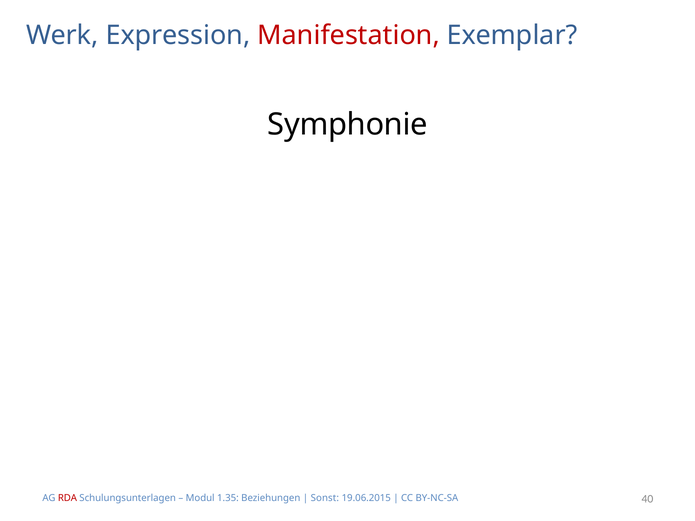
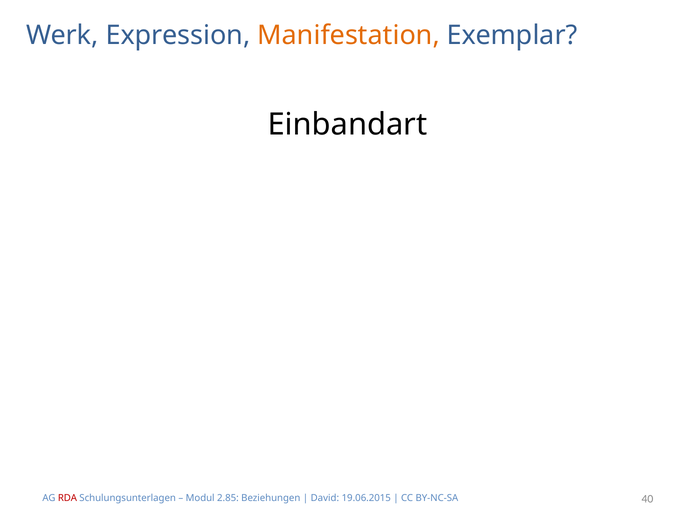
Manifestation colour: red -> orange (349, 35)
Symphonie: Symphonie -> Einbandart (347, 125)
1.35: 1.35 -> 2.85 (228, 498)
Sonst: Sonst -> David (325, 498)
